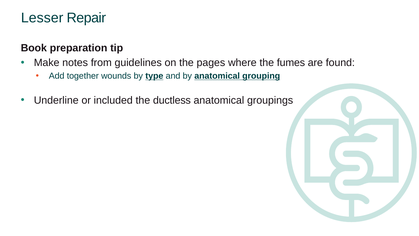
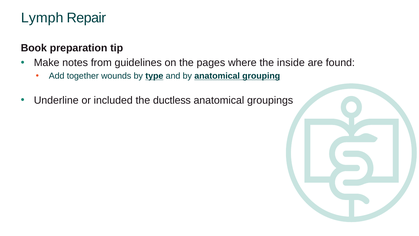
Lesser: Lesser -> Lymph (42, 18)
fumes: fumes -> inside (291, 63)
